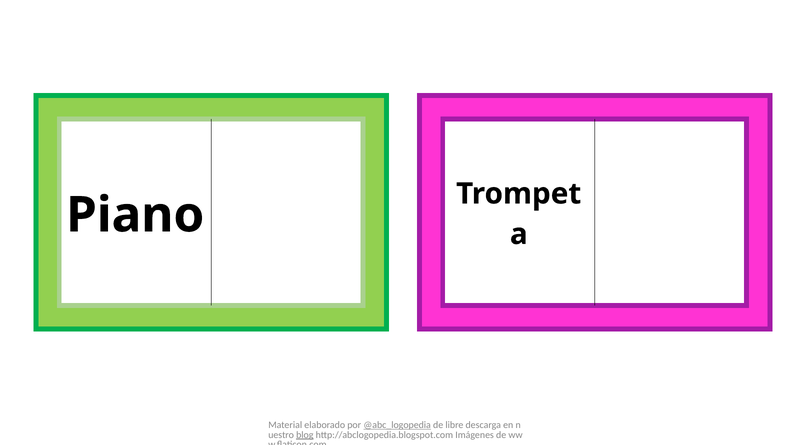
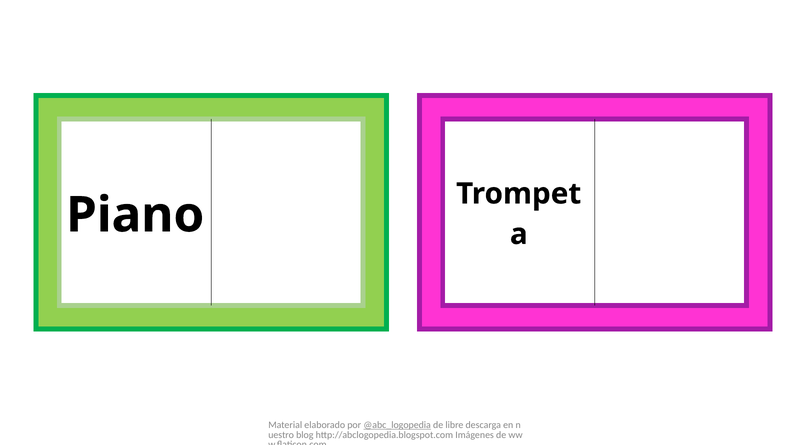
blog underline: present -> none (305, 435)
